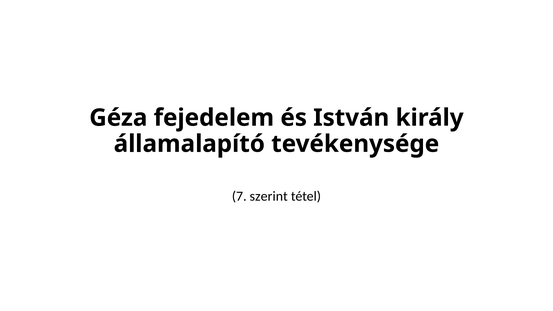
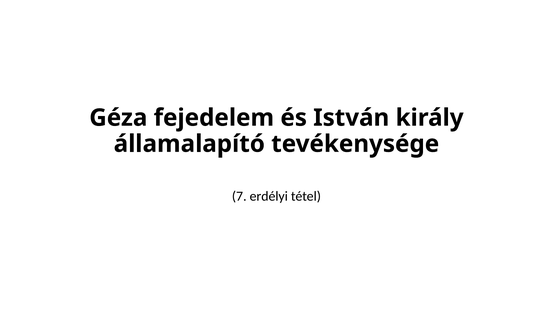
szerint: szerint -> erdélyi (269, 196)
